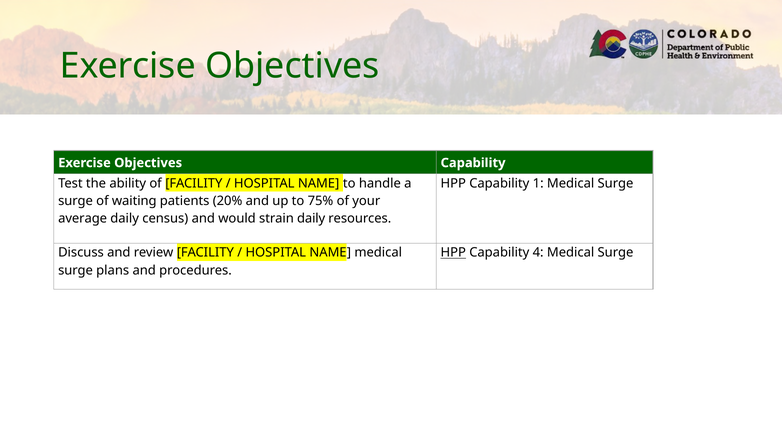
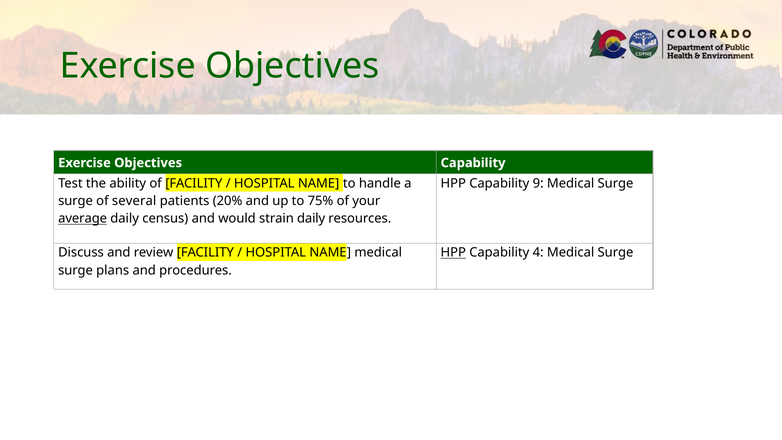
1: 1 -> 9 (538, 183)
waiting: waiting -> several (134, 201)
average underline: none -> present (83, 219)
